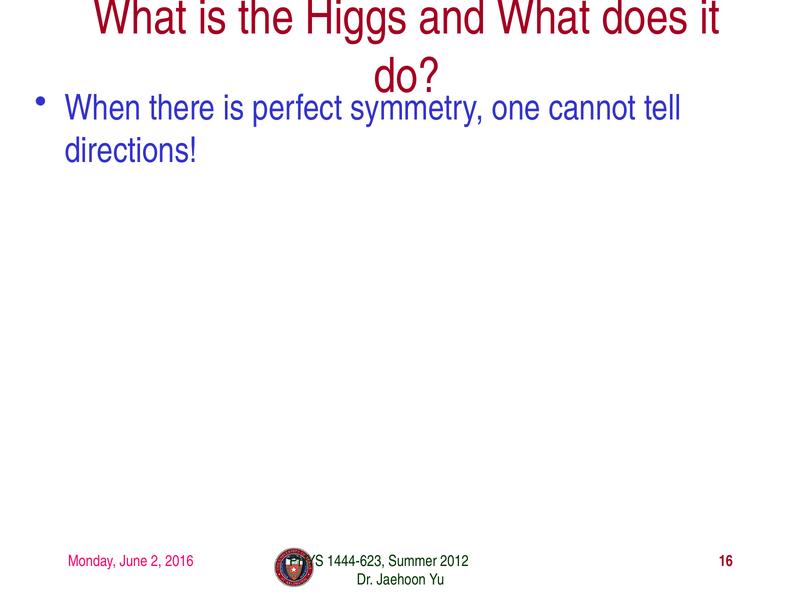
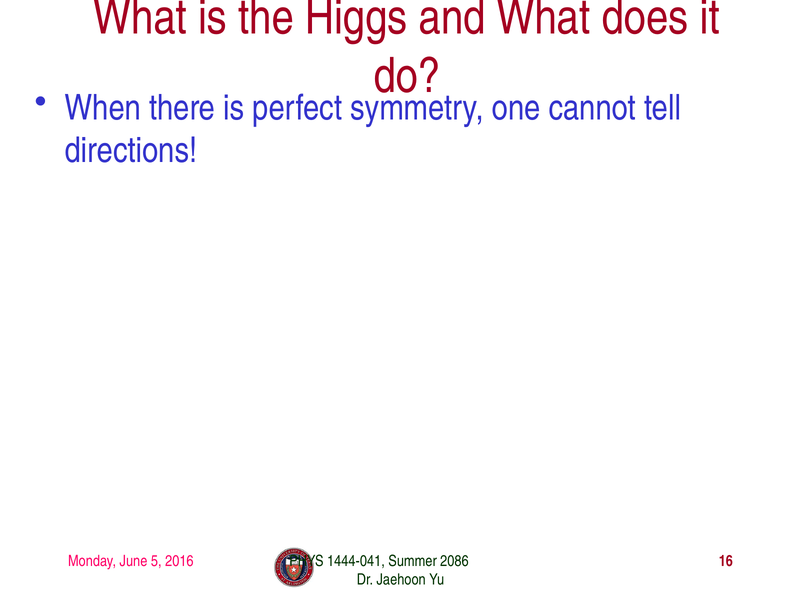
2: 2 -> 5 (156, 562)
1444-623: 1444-623 -> 1444-041 (356, 562)
2012: 2012 -> 2086 (454, 562)
